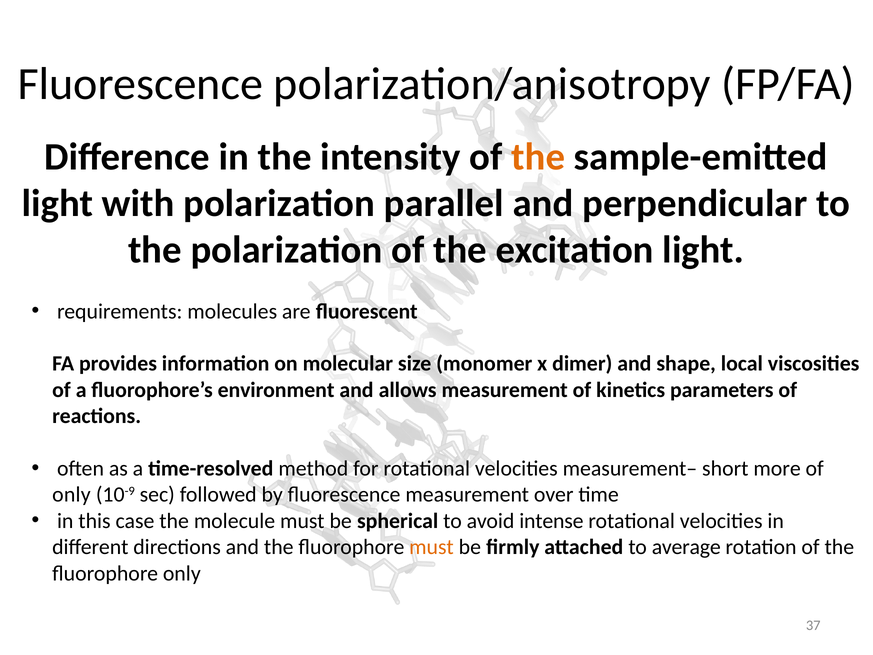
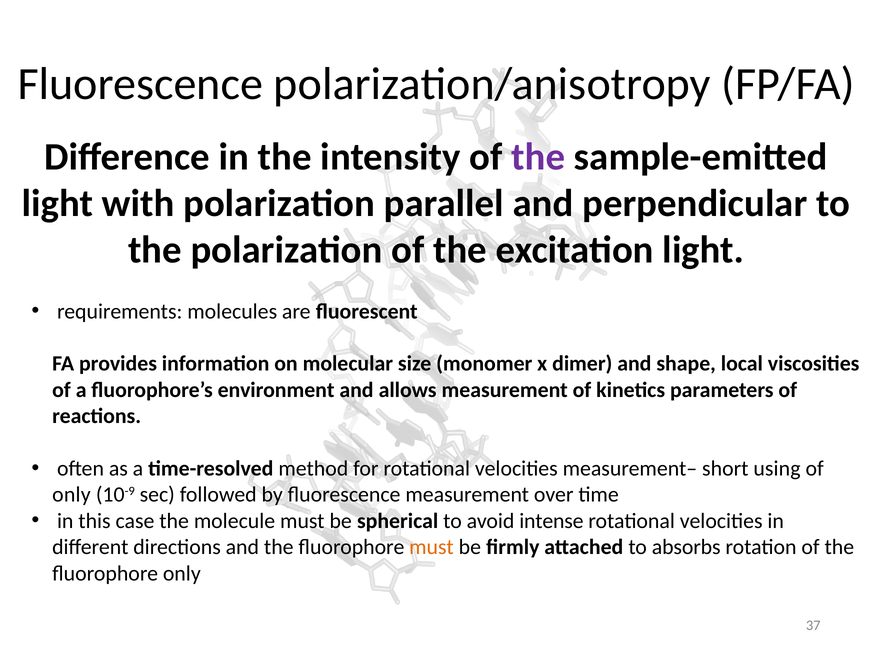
the colour: orange -> purple (538, 157)
more: more -> using (777, 468)
average: average -> absorbs (686, 547)
